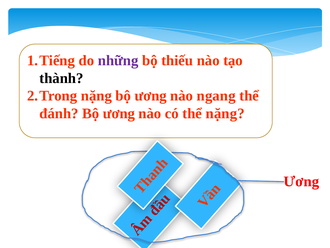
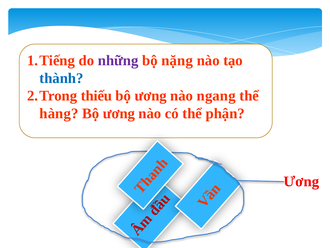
thiếu: thiếu -> nặng (177, 60)
thành colour: black -> blue (61, 78)
nặng: nặng -> thiếu (96, 96)
đánh: đánh -> hàng (59, 113)
thể nặng: nặng -> phận (225, 113)
